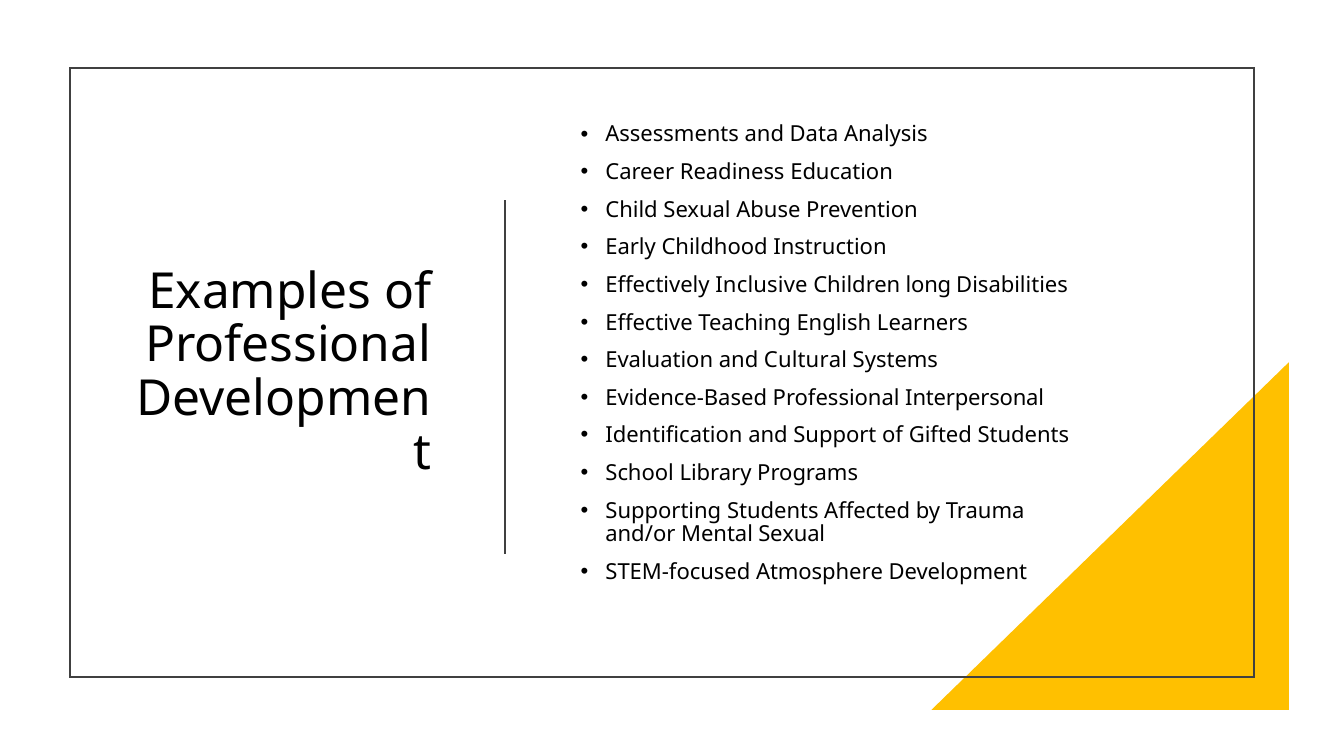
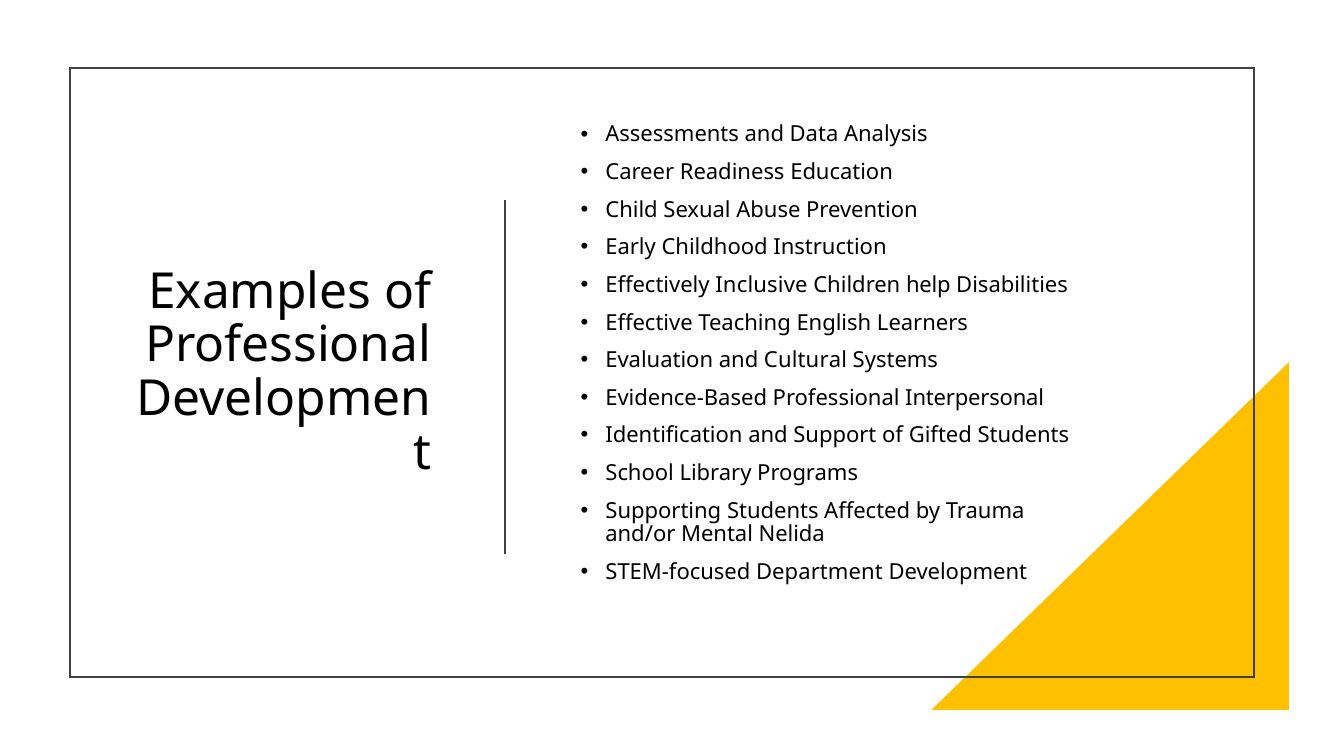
long: long -> help (928, 285)
Mental Sexual: Sexual -> Nelida (792, 535)
Atmosphere: Atmosphere -> Department (819, 572)
